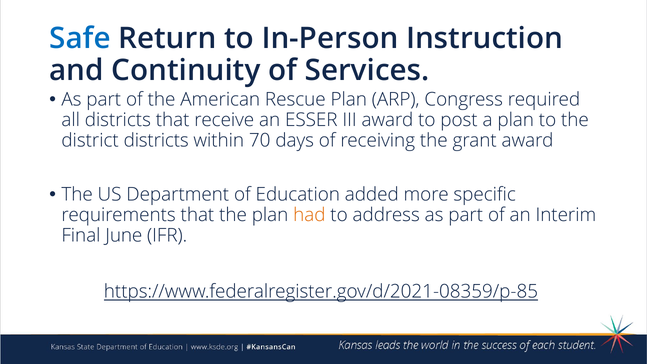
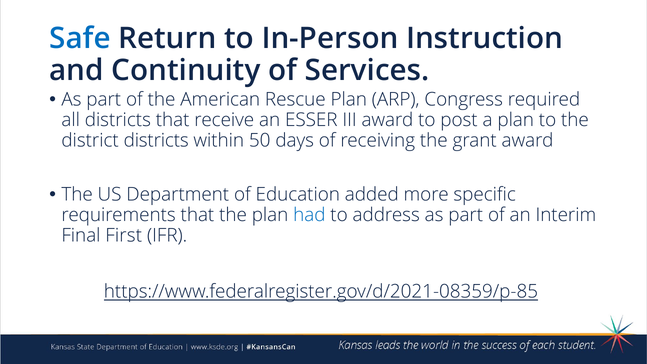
70: 70 -> 50 (260, 140)
had colour: orange -> blue (309, 215)
June: June -> First (124, 235)
